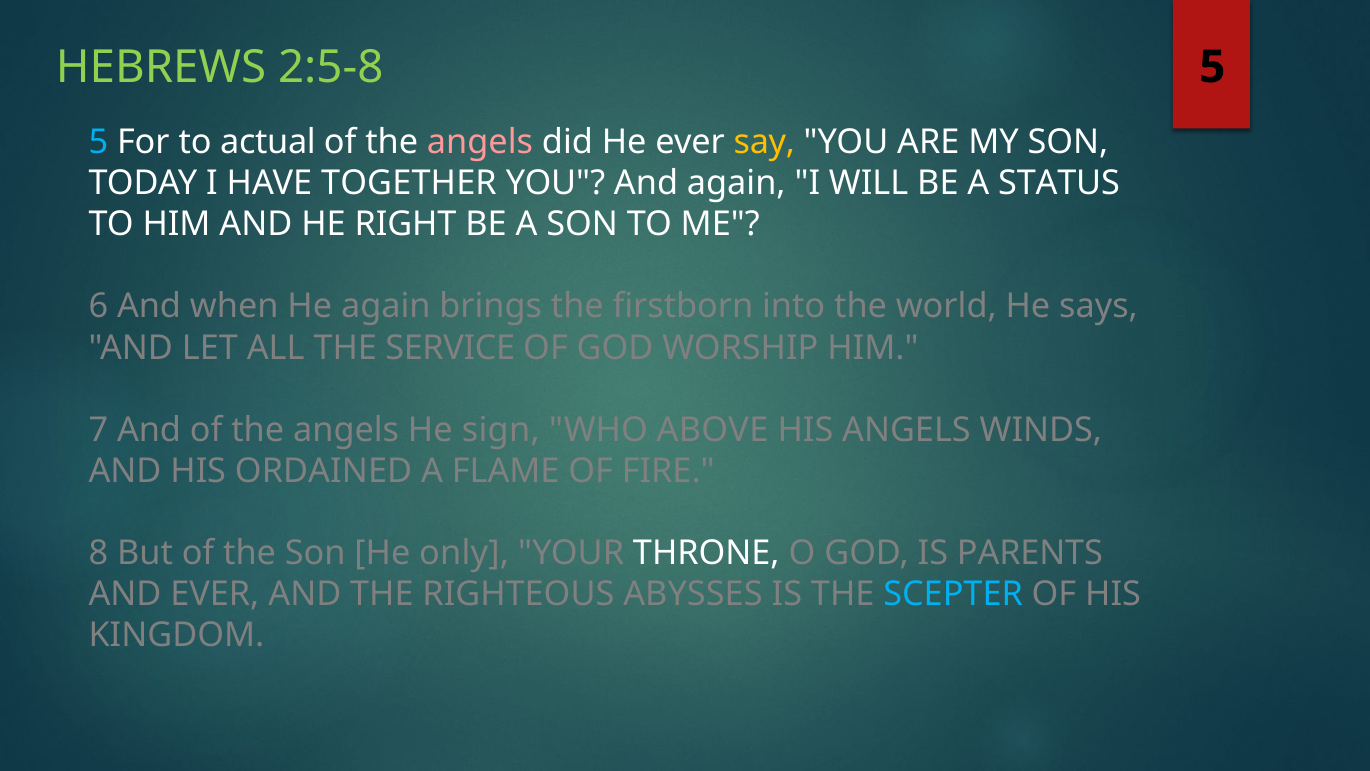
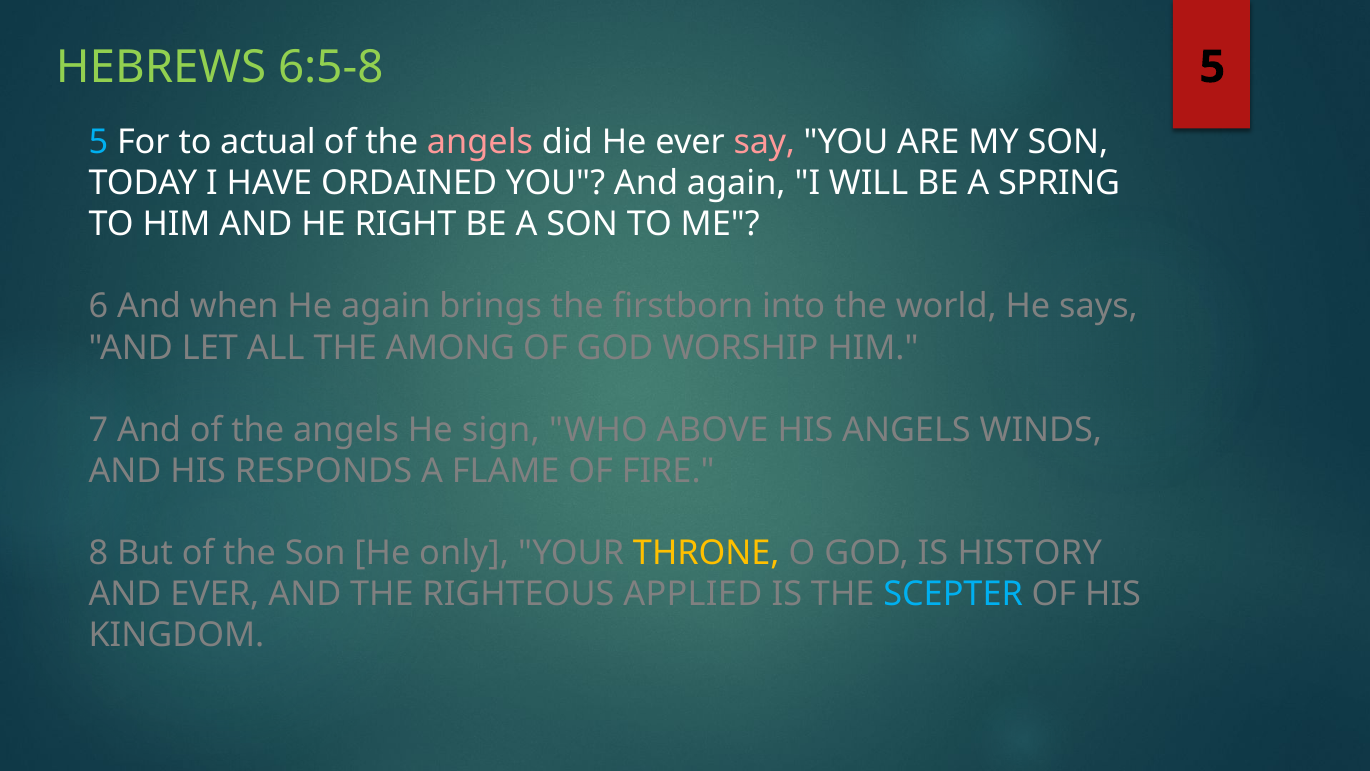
2:5-8: 2:5-8 -> 6:5-8 (331, 67)
say colour: yellow -> pink (764, 142)
TOGETHER: TOGETHER -> ORDAINED (409, 183)
STATUS: STATUS -> SPRING (1059, 183)
SERVICE: SERVICE -> AMONG (450, 348)
ORDAINED: ORDAINED -> RESPONDS (324, 471)
THRONE colour: white -> yellow (706, 553)
PARENTS: PARENTS -> HISTORY (1030, 553)
ABYSSES: ABYSSES -> APPLIED (693, 594)
